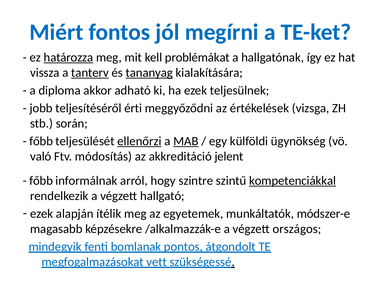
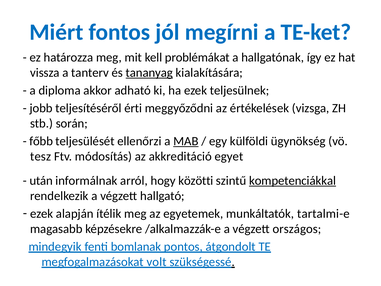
határozza underline: present -> none (68, 57)
tanterv underline: present -> none (90, 73)
ellenőrzi underline: present -> none (139, 141)
való: való -> tesz (41, 156)
jelent: jelent -> egyet (229, 156)
főbb: főbb -> után (41, 180)
szintre: szintre -> közötti (196, 180)
módszer-e: módszer-e -> tartalmi-e (323, 213)
vett: vett -> volt (157, 262)
